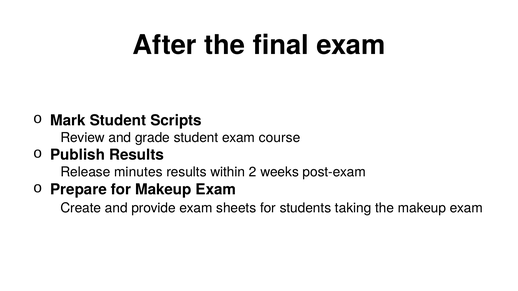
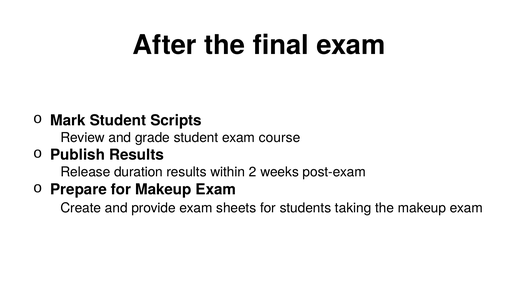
minutes: minutes -> duration (138, 172)
